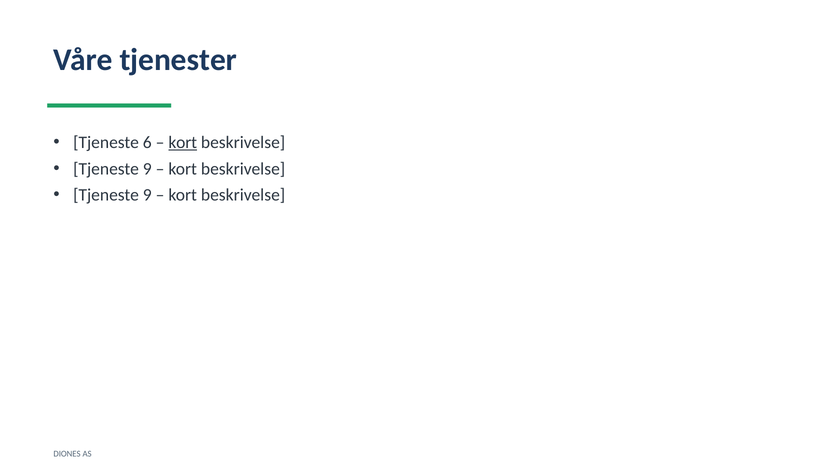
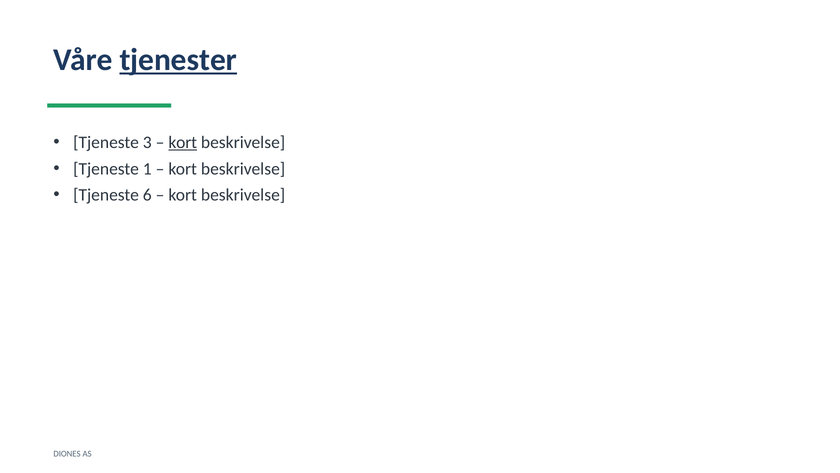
tjenester underline: none -> present (178, 60)
6: 6 -> 3 (147, 142)
9: 9 -> 1 (147, 169)
9: 9 -> 6 (147, 195)
